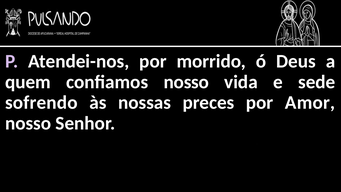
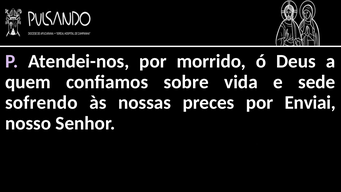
confiamos nosso: nosso -> sobre (186, 82)
Amor: Amor -> Enviai (310, 103)
